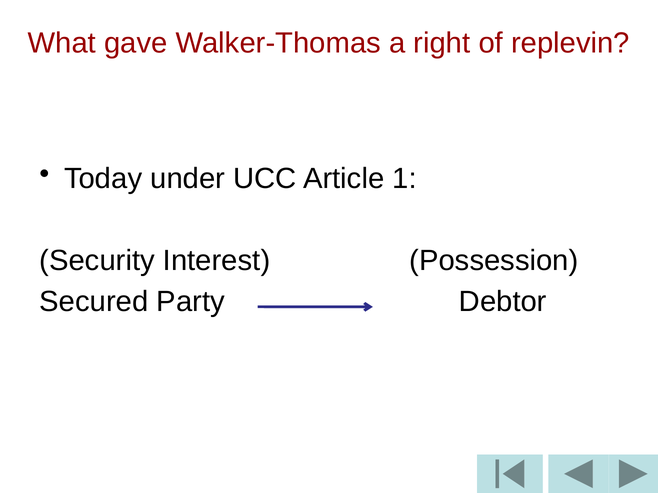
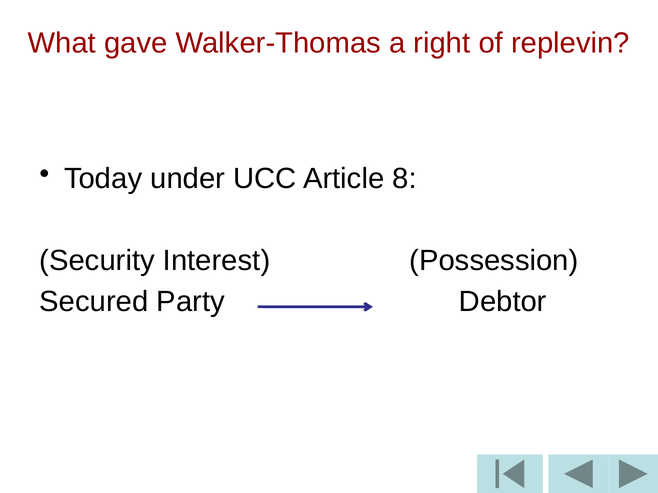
1: 1 -> 8 (405, 179)
